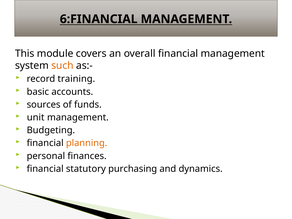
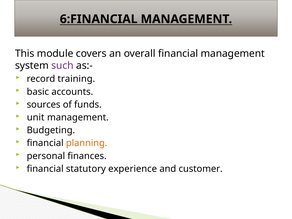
such colour: orange -> purple (62, 66)
purchasing: purchasing -> experience (133, 169)
dynamics: dynamics -> customer (201, 169)
